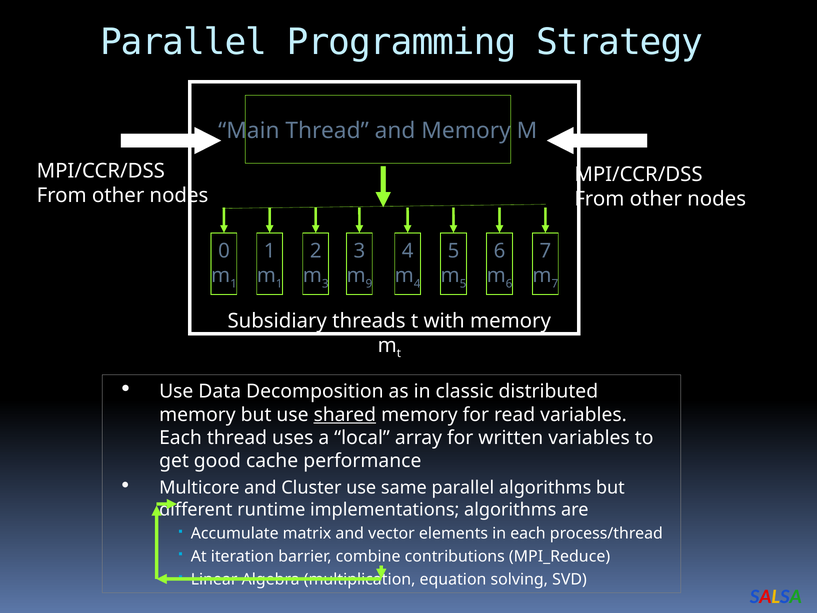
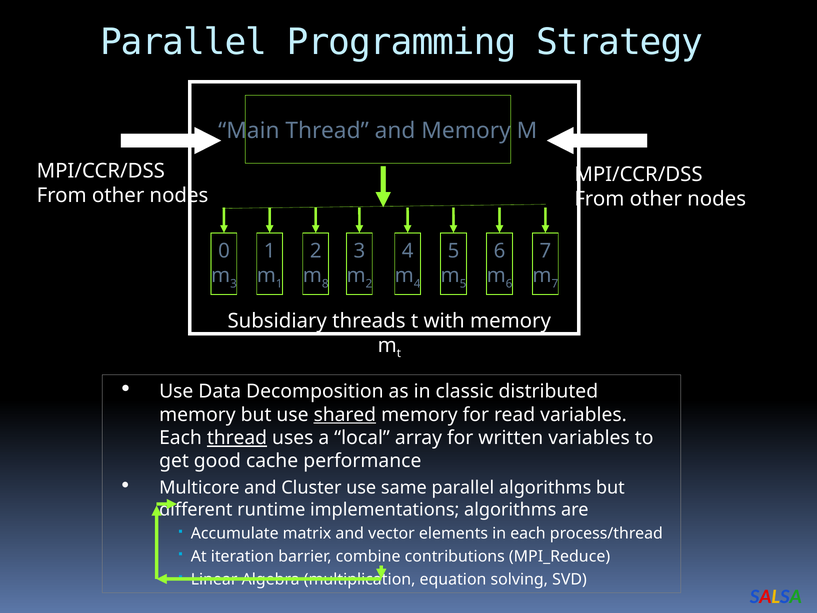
1: 1 -> 3 (234, 284)
m 3: 3 -> 8 (325, 284)
m 9: 9 -> 2 (369, 284)
thread underline: none -> present (237, 438)
